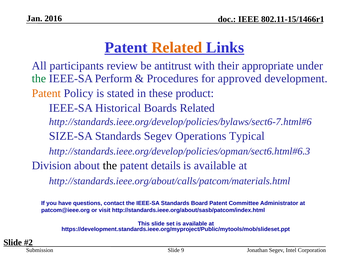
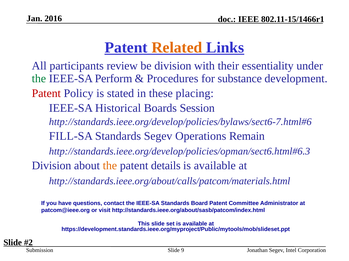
be antitrust: antitrust -> division (173, 66)
appropriate: appropriate -> essentiality (268, 66)
approved: approved -> substance (240, 79)
Patent colour: orange -> red (46, 94)
product: product -> placing (195, 94)
Boards Related: Related -> Session (197, 108)
SIZE-SA: SIZE-SA -> FILL-SA (71, 136)
Typical: Typical -> Remain (247, 136)
the colour: black -> orange (110, 166)
